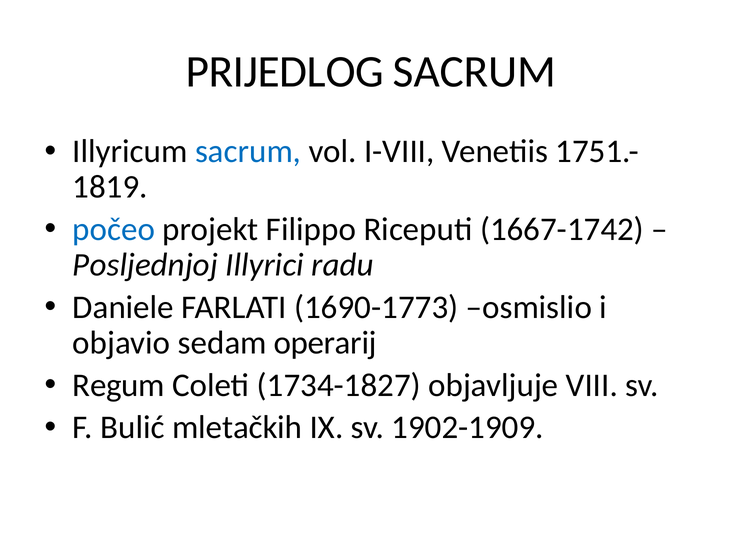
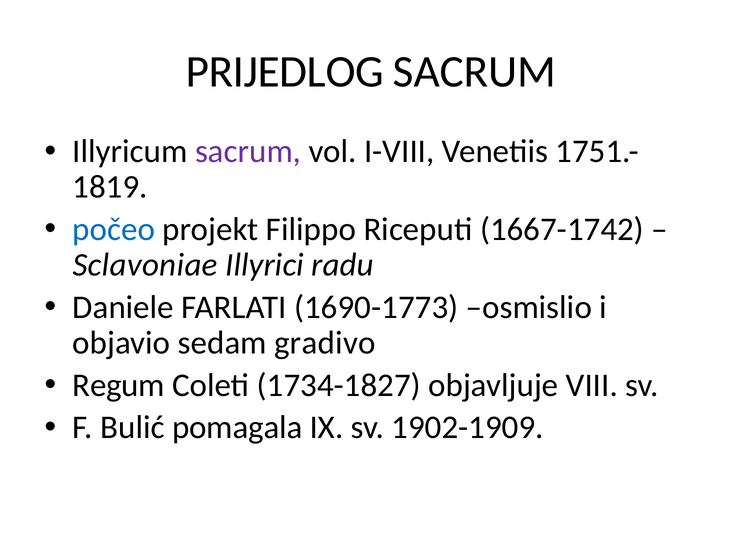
sacrum colour: blue -> purple (248, 151)
Posljednjoj: Posljednjoj -> Sclavoniae (145, 265)
operarij: operarij -> gradivo (325, 343)
mletačkih: mletačkih -> pomagala (237, 428)
